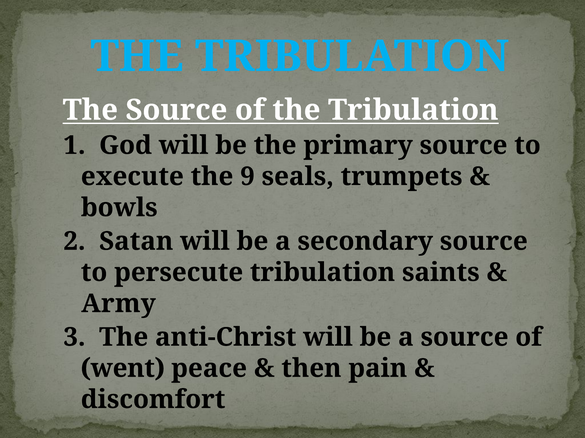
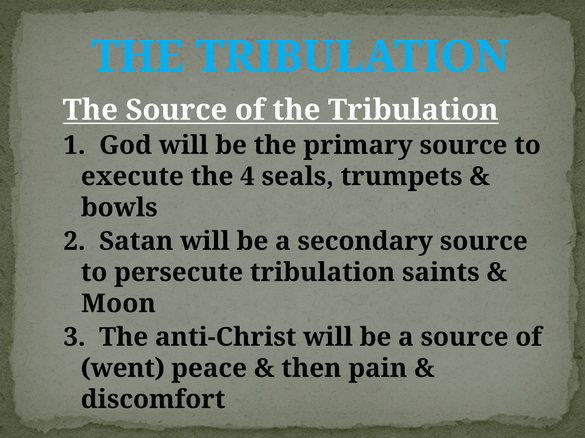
9: 9 -> 4 (247, 177)
Army: Army -> Moon (118, 304)
